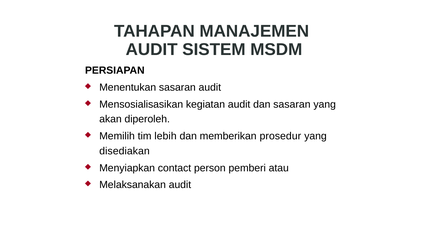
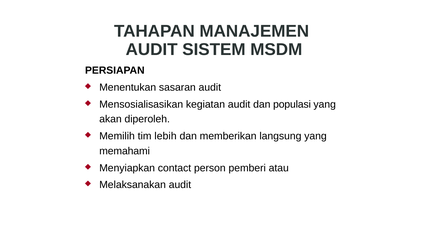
dan sasaran: sasaran -> populasi (292, 105)
prosedur: prosedur -> langsung (280, 136)
disediakan: disediakan -> memahami (125, 151)
